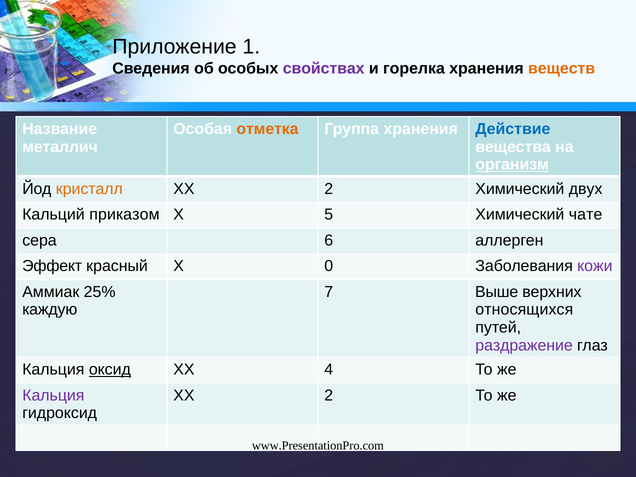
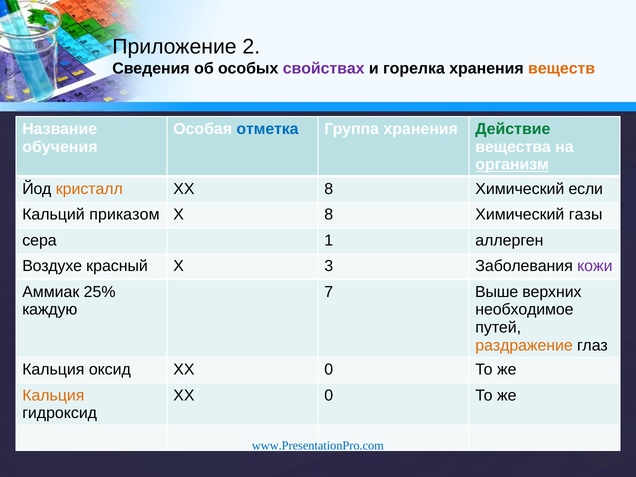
1: 1 -> 2 (251, 47)
отметка colour: orange -> blue (267, 129)
Действие colour: blue -> green (513, 129)
металлич: металлич -> обучения (60, 147)
2: 2 -> 8 (329, 189)
двух: двух -> если (586, 189)
Х 5: 5 -> 8 (329, 215)
чате: чате -> газы (586, 215)
6: 6 -> 1 (329, 240)
Эффект: Эффект -> Воздухе (52, 266)
0: 0 -> 3 (329, 266)
относящихся: относящихся -> необходимое (524, 310)
раздражение colour: purple -> orange (524, 345)
оксид underline: present -> none (110, 370)
4: 4 -> 0 (329, 370)
Кальция colour: purple -> orange (53, 395)
2: 2 -> 0 (329, 395)
www.PresentationPro.com colour: black -> blue (318, 446)
